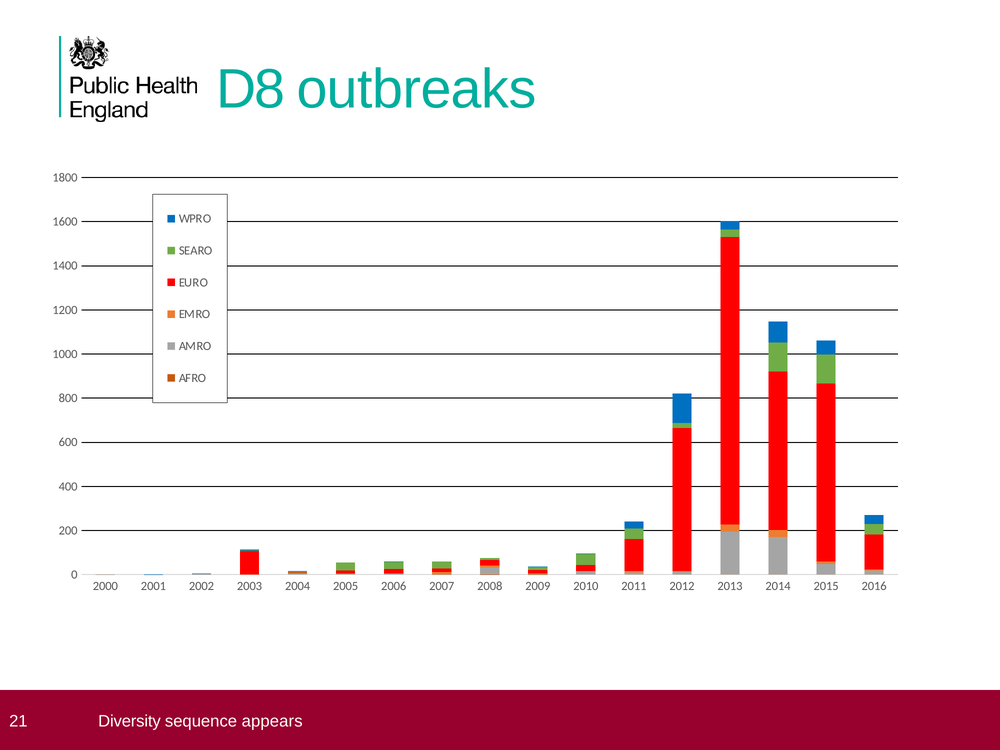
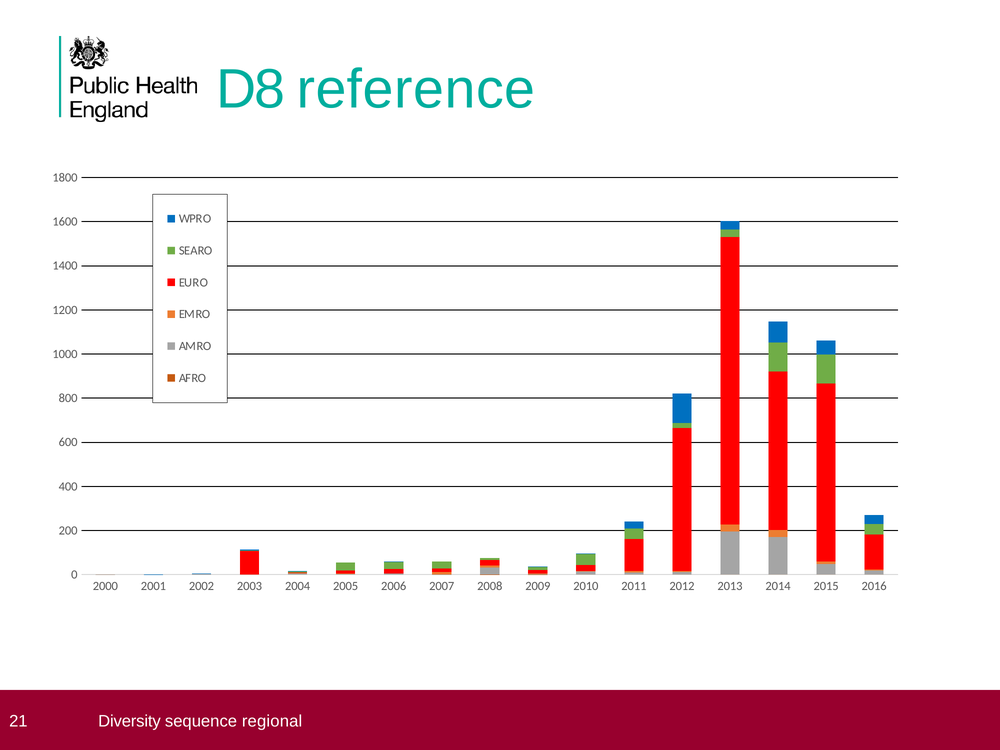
outbreaks: outbreaks -> reference (416, 89)
appears: appears -> regional (272, 721)
